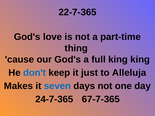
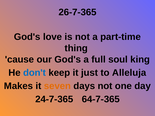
22-7-365: 22-7-365 -> 26-7-365 (77, 12)
full king: king -> soul (118, 60)
seven colour: blue -> orange (57, 86)
67-7-365: 67-7-365 -> 64-7-365 (101, 99)
